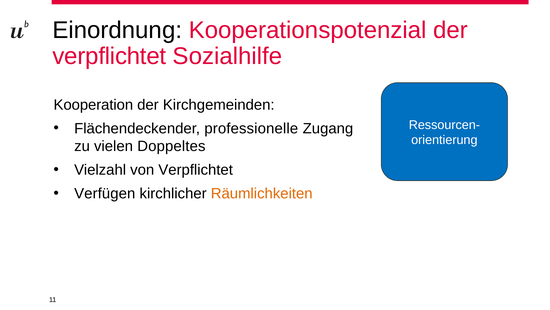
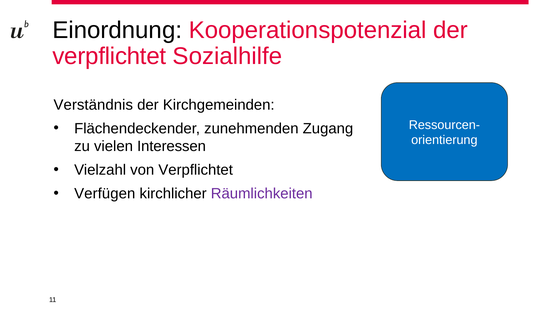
Kooperation: Kooperation -> Verständnis (93, 105)
professionelle: professionelle -> zunehmenden (251, 128)
Doppeltes: Doppeltes -> Interessen (172, 146)
Räumlichkeiten colour: orange -> purple (262, 193)
